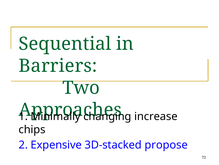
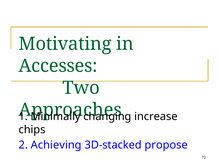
Sequential: Sequential -> Motivating (65, 44)
Barriers: Barriers -> Accesses (58, 66)
Expensive: Expensive -> Achieving (56, 144)
